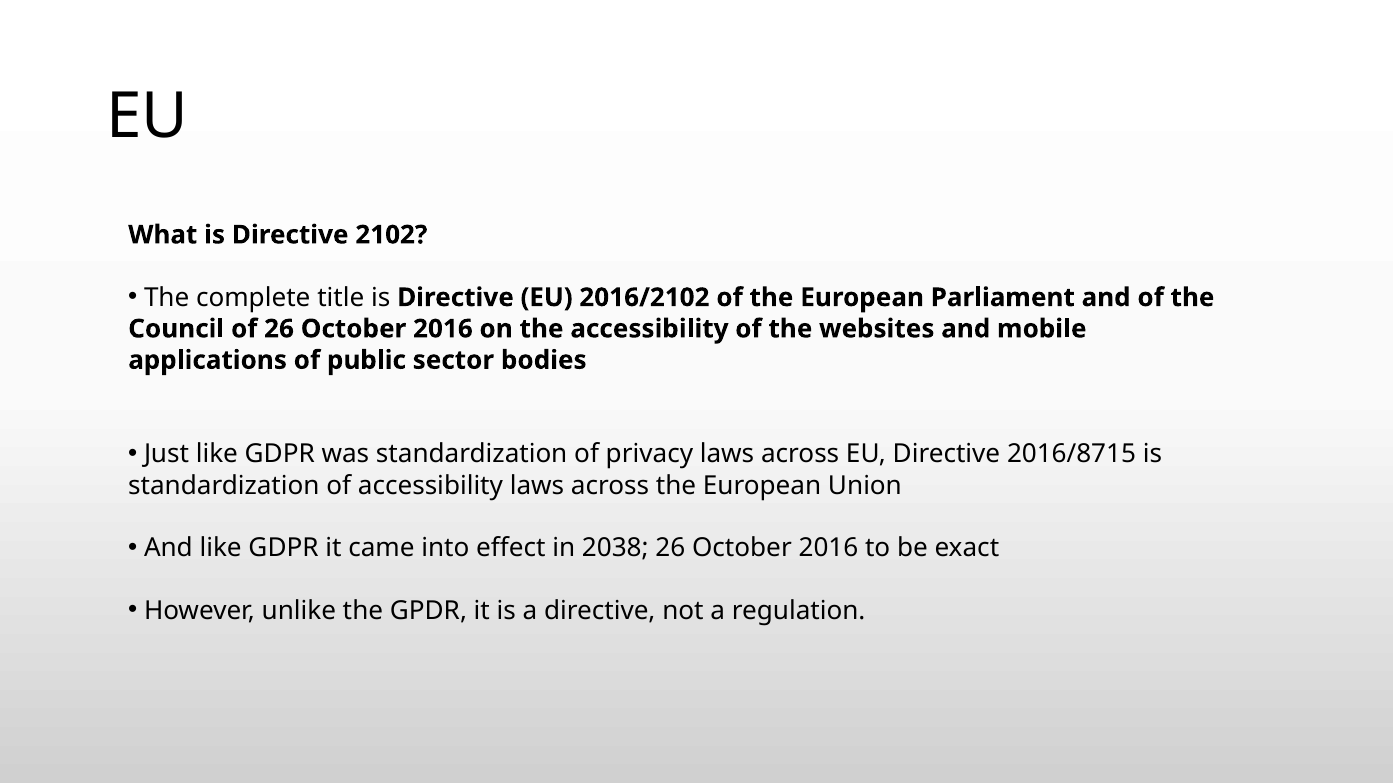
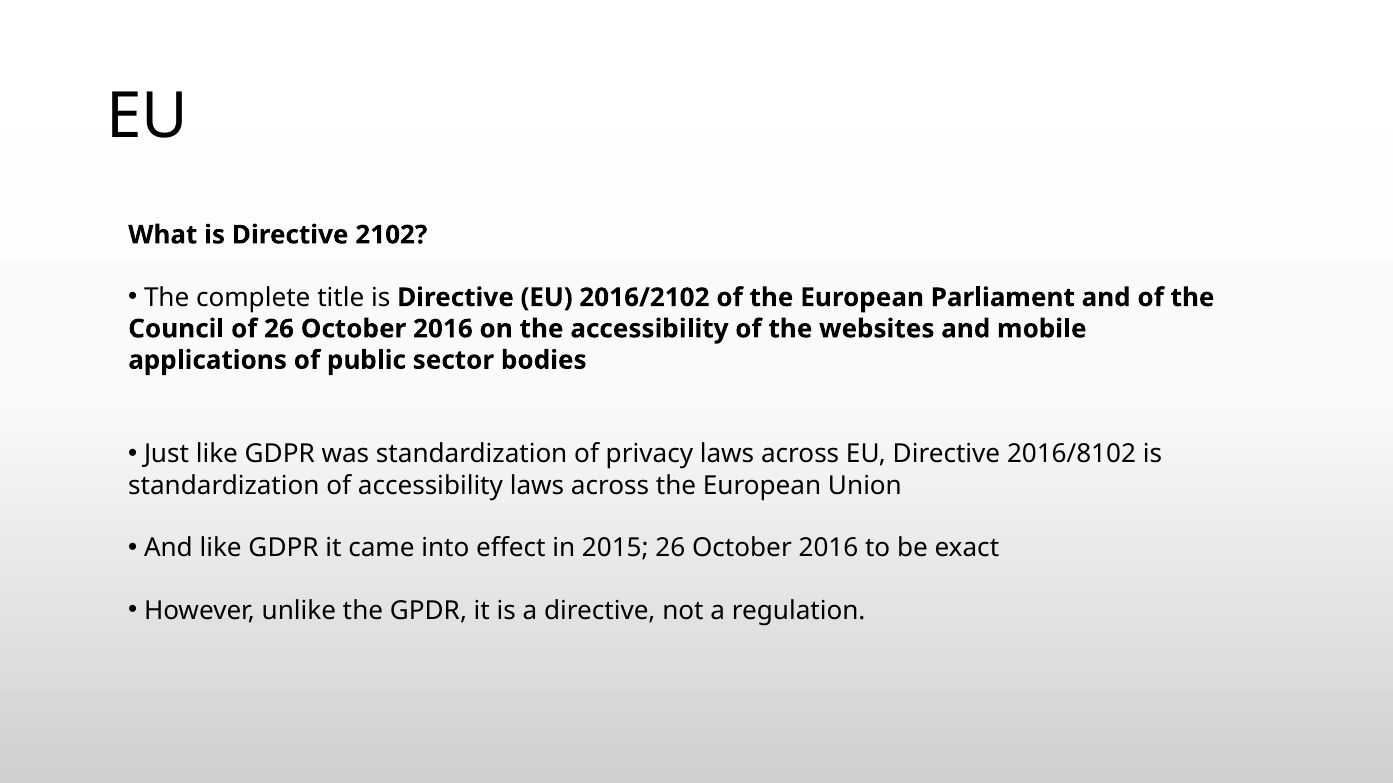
2016/8715: 2016/8715 -> 2016/8102 (1072, 454)
2038: 2038 -> 2015 (615, 548)
